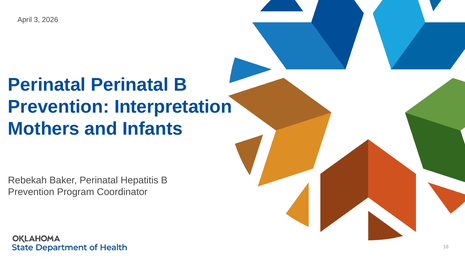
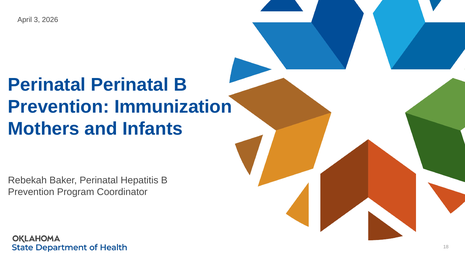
Interpretation: Interpretation -> Immunization (173, 107)
